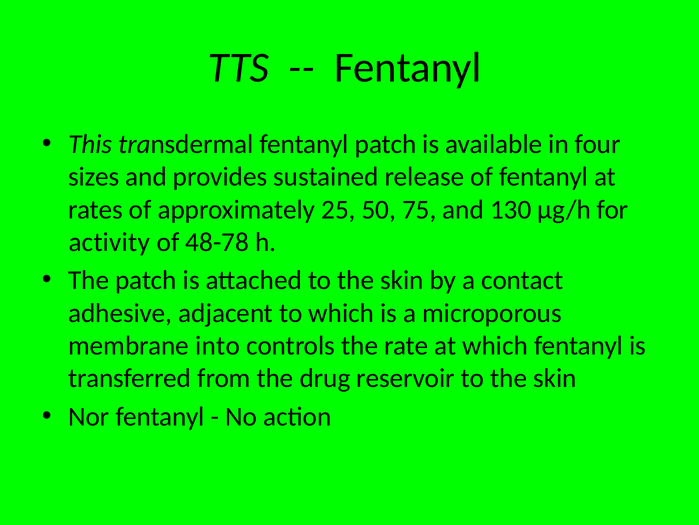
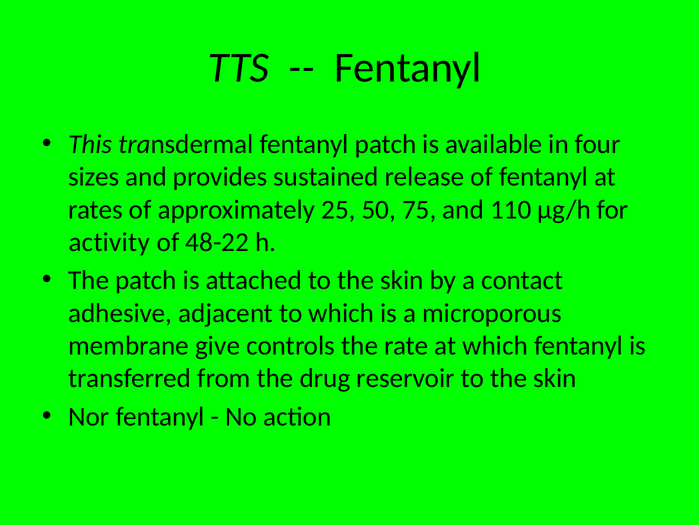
130: 130 -> 110 (511, 209)
48-78: 48-78 -> 48-22 (217, 242)
into: into -> give (218, 345)
